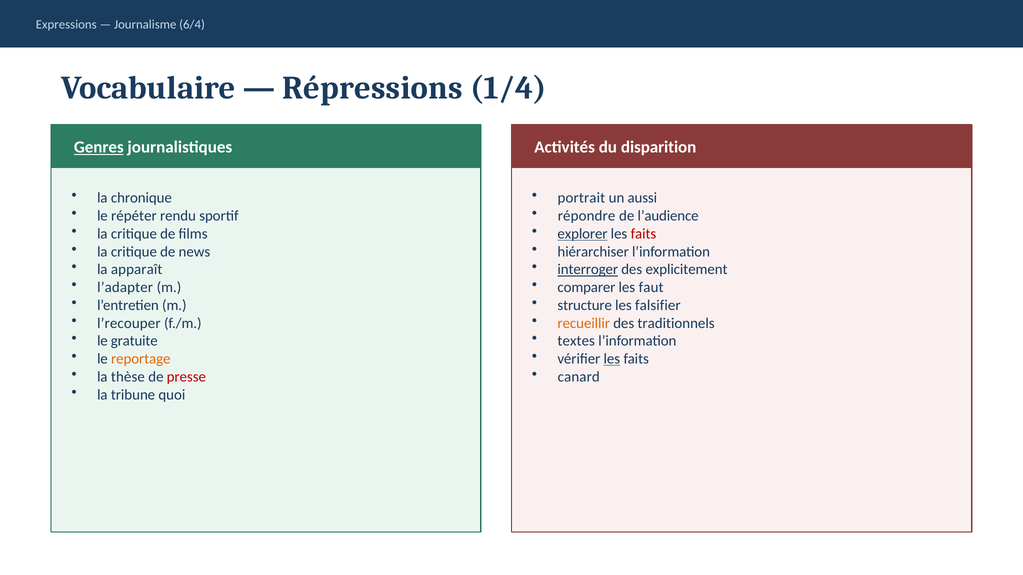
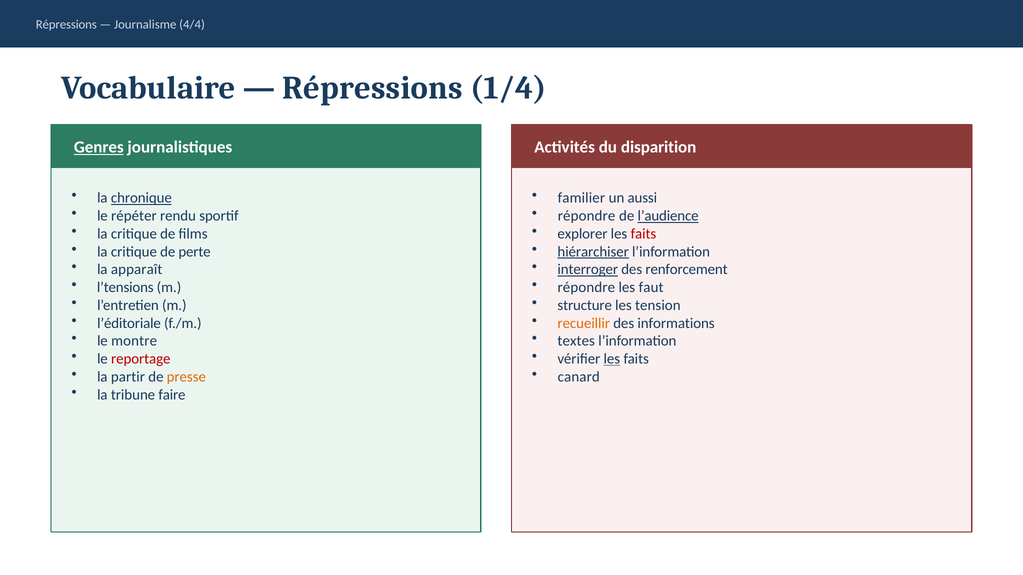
Expressions: Expressions -> Répressions (66, 24)
6/4: 6/4 -> 4/4 (192, 24)
chronique underline: none -> present (141, 198)
portrait: portrait -> familier (581, 198)
l’audience underline: none -> present (668, 216)
explorer underline: present -> none (583, 234)
news: news -> perte (195, 252)
hiérarchiser underline: none -> present (593, 252)
explicitement: explicitement -> renforcement (687, 270)
l’adapter: l’adapter -> l’tensions (125, 288)
comparer: comparer -> répondre (586, 288)
falsifier: falsifier -> tension (658, 306)
l’recouper: l’recouper -> l’éditoriale (129, 323)
traditionnels: traditionnels -> informations (676, 323)
gratuite: gratuite -> montre (134, 341)
reportage colour: orange -> red (141, 359)
thèse: thèse -> partir (128, 377)
presse colour: red -> orange (186, 377)
quoi: quoi -> faire (172, 395)
